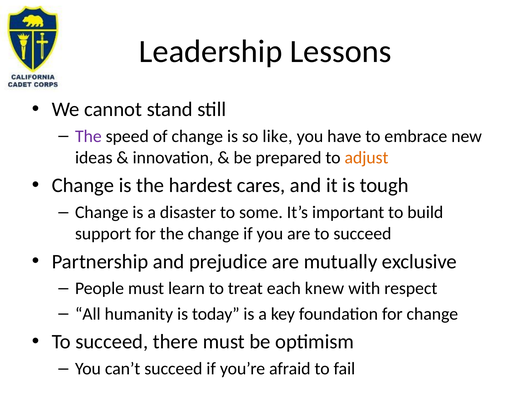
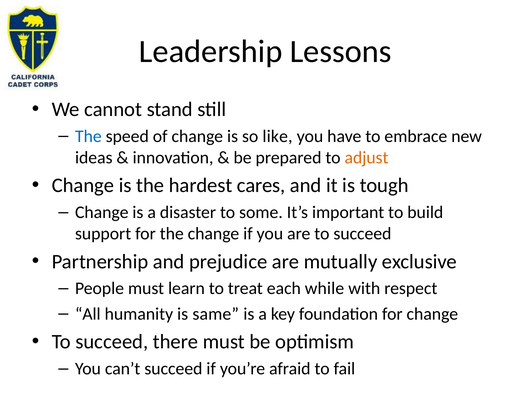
The colour: purple -> blue (88, 136)
knew: knew -> while (324, 289)
today: today -> same (216, 314)
